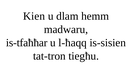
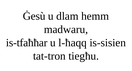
Kien: Kien -> Ġesù (34, 16)
